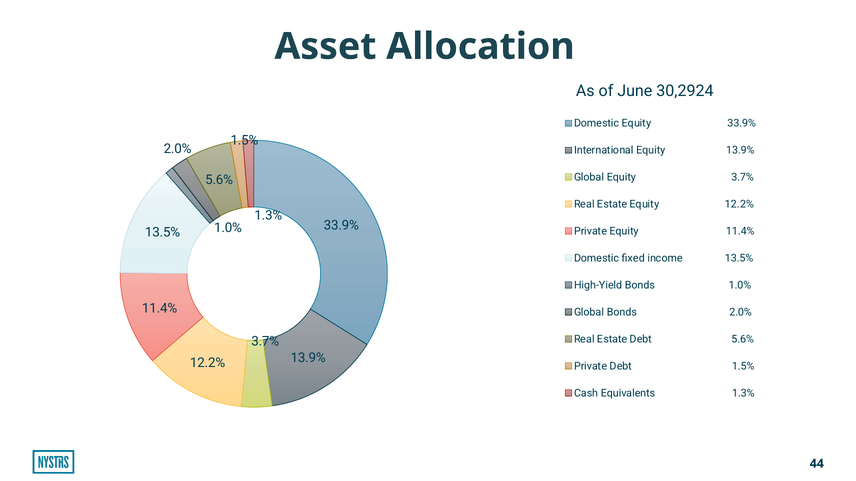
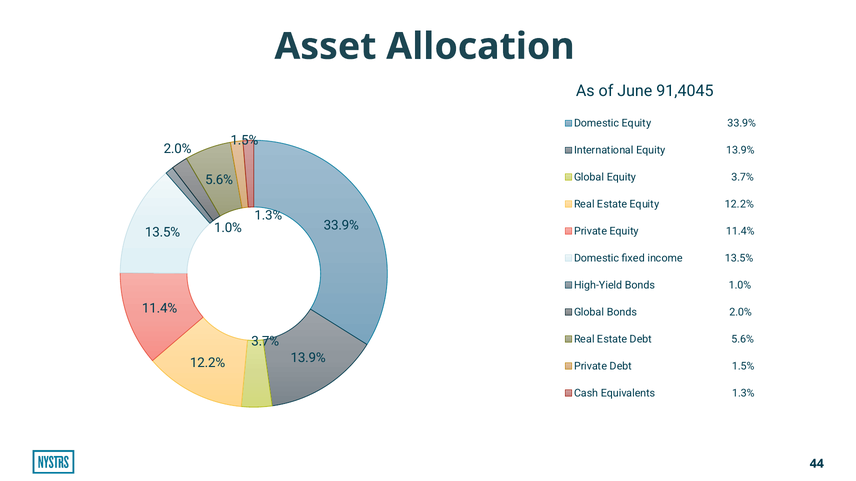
30,2924: 30,2924 -> 91,4045 (685, 91)
